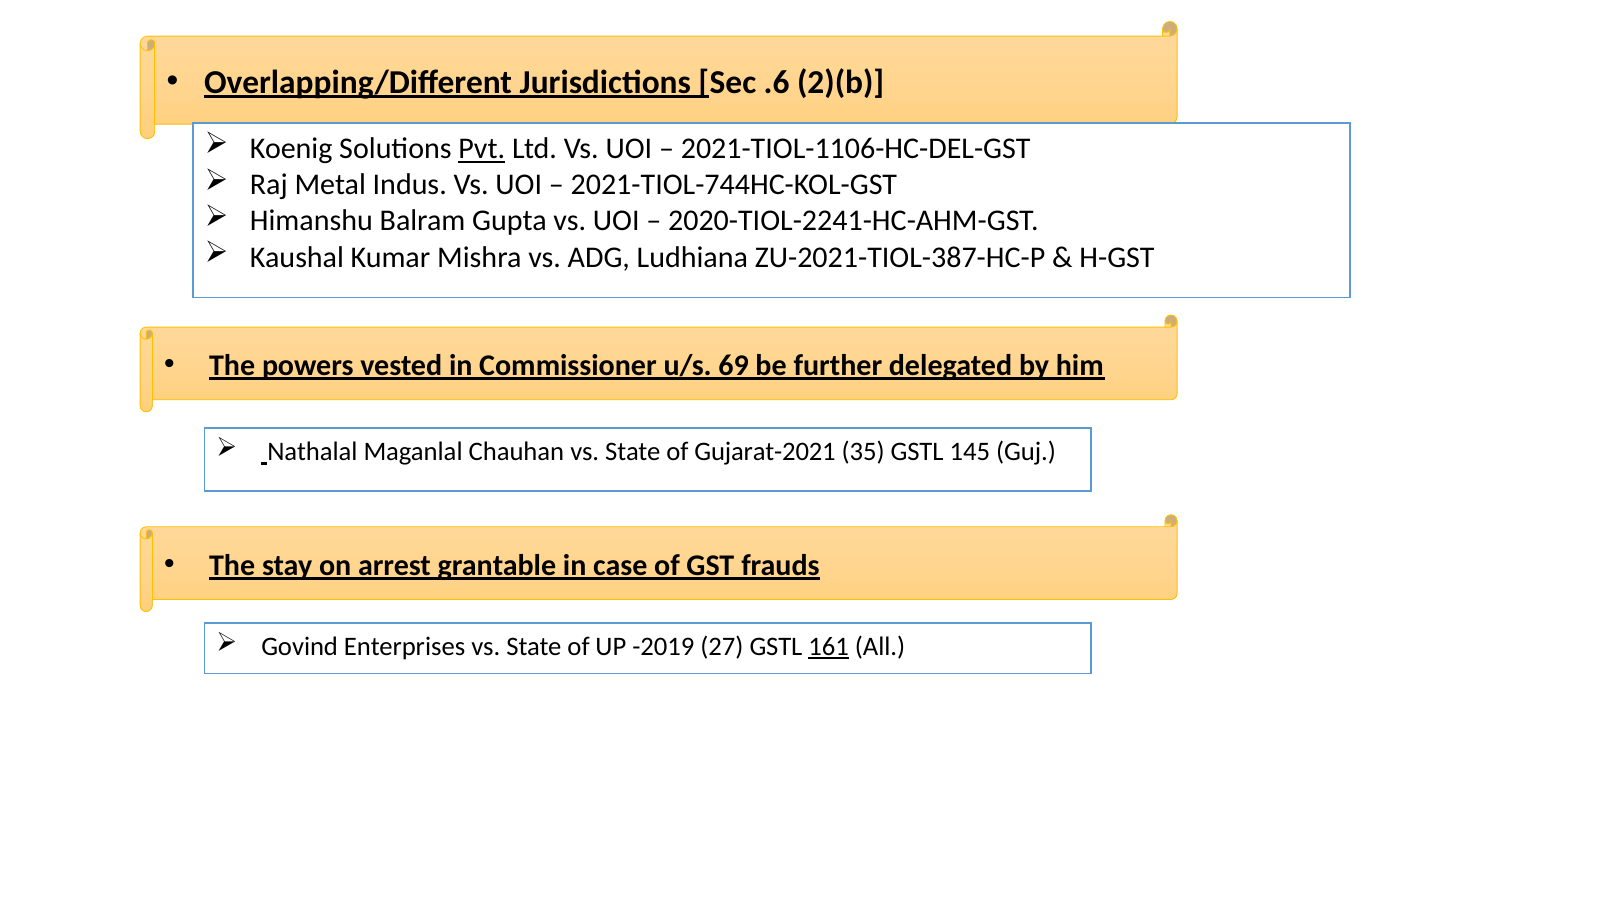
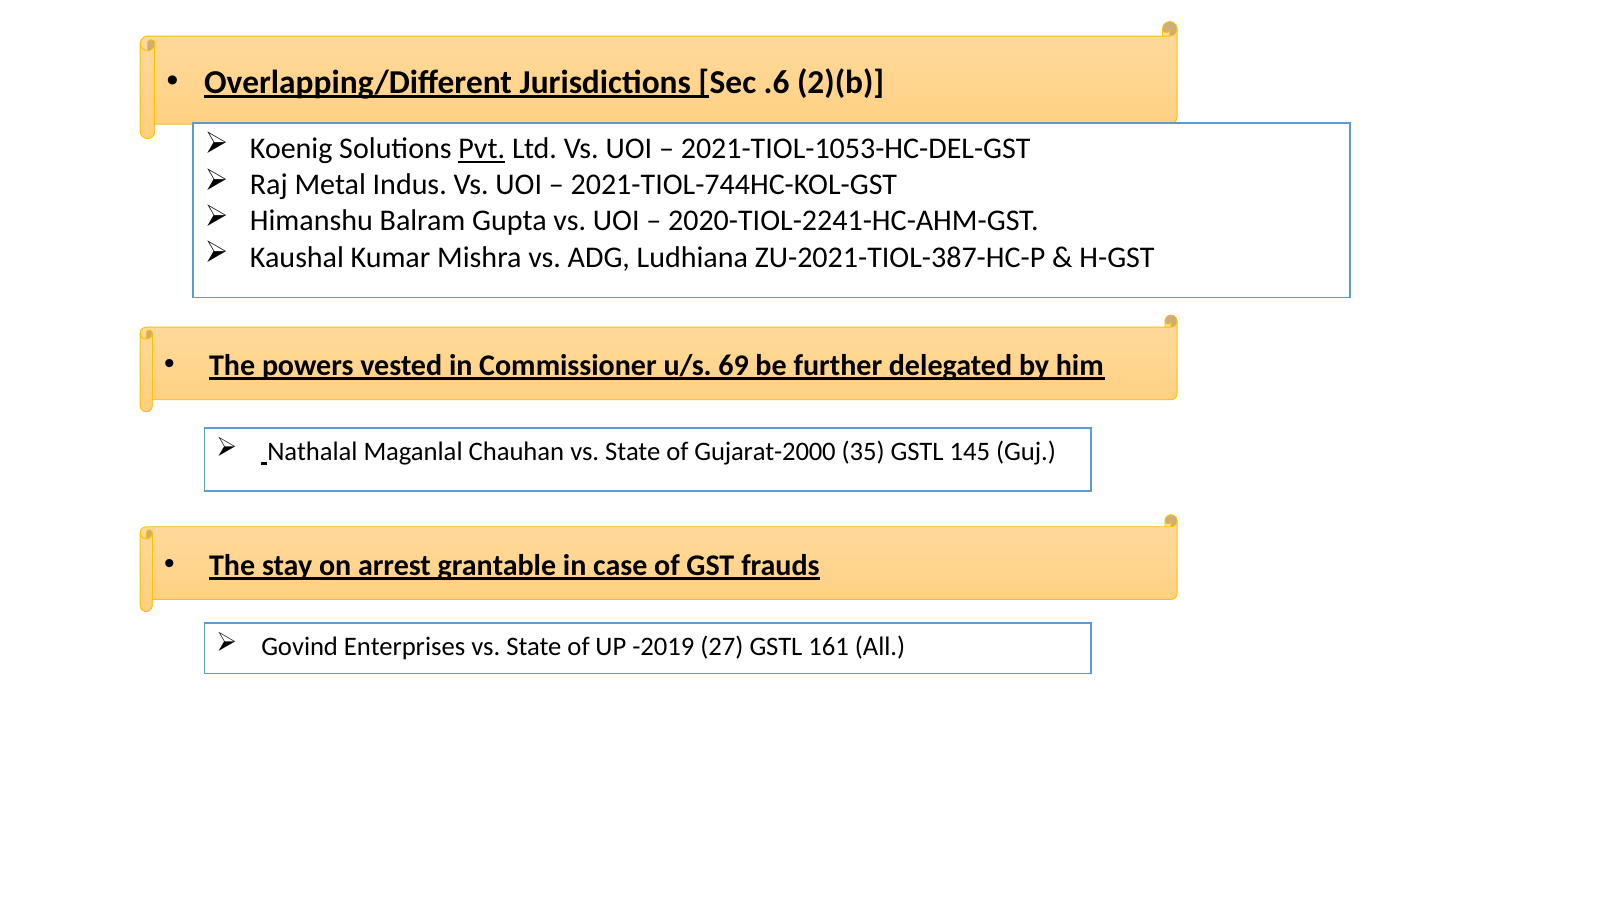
2021-TIOL-1106-HC-DEL-GST: 2021-TIOL-1106-HC-DEL-GST -> 2021-TIOL-1053-HC-DEL-GST (856, 149)
Gujarat-2021: Gujarat-2021 -> Gujarat-2000 (765, 452)
161 underline: present -> none (829, 647)
